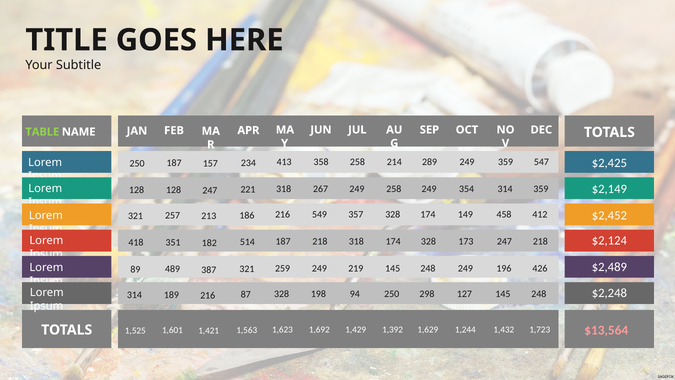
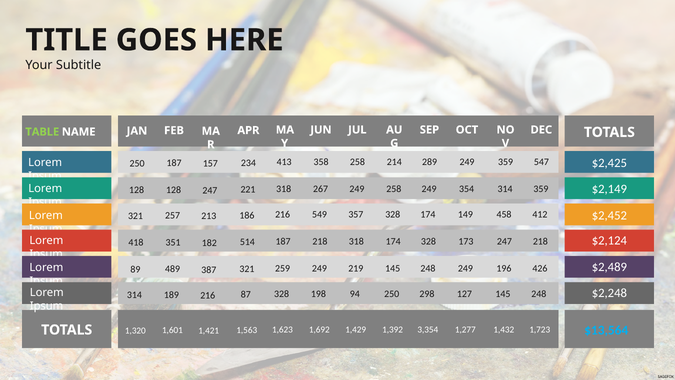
$13,564 colour: pink -> light blue (606, 330)
1,629: 1,629 -> 3,354 (428, 329)
1,244: 1,244 -> 1,277 (465, 329)
1,525: 1,525 -> 1,320 (135, 330)
